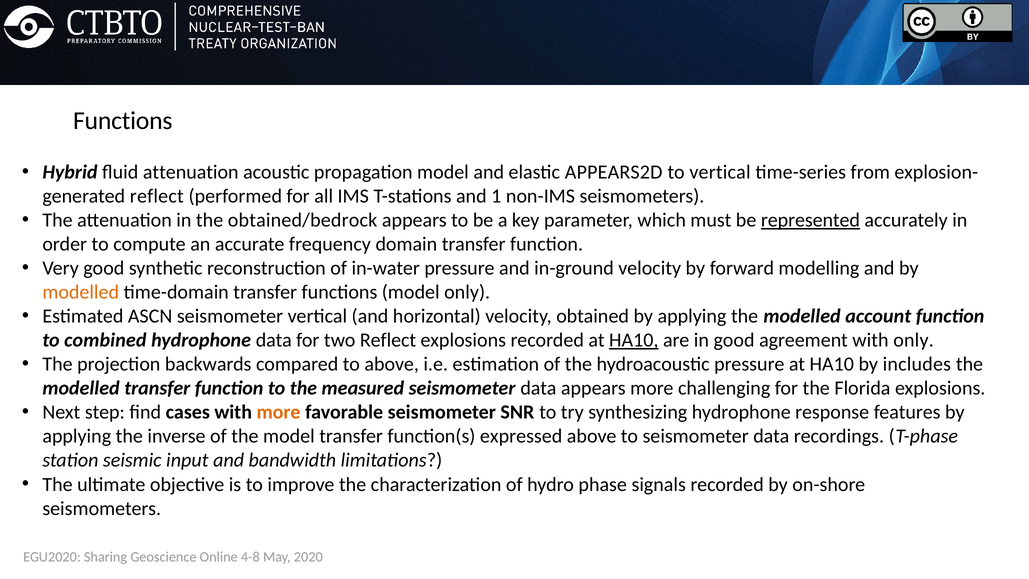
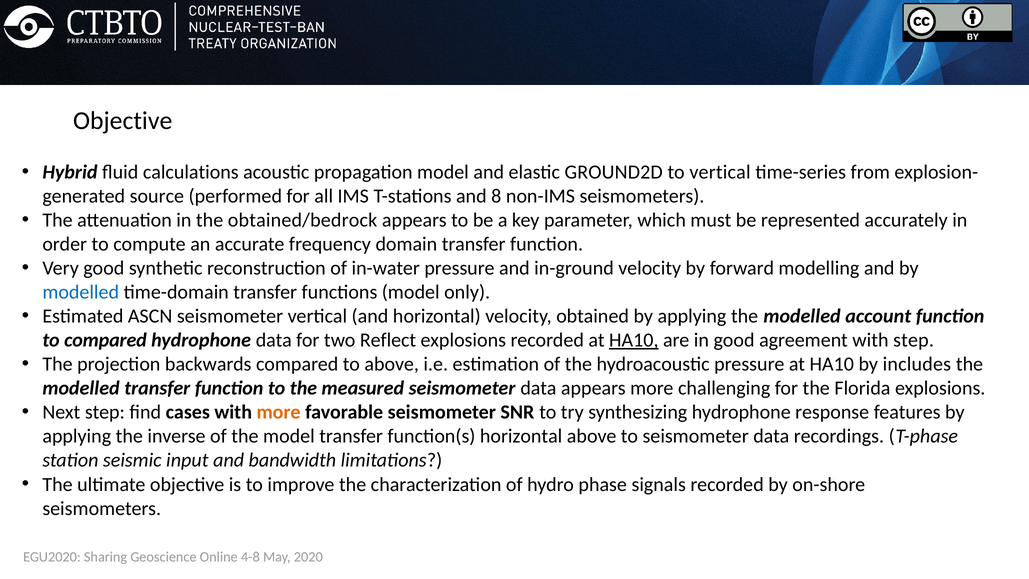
Functions: Functions -> Objective (123, 121)
fluid attenuation: attenuation -> calculations (191, 172)
APPEARS2D: APPEARS2D -> GROUND2D (614, 172)
reflect: reflect -> source (157, 196)
1: 1 -> 8 (496, 196)
represented underline: present -> none (810, 220)
modelled colour: orange -> blue (81, 292)
to combined: combined -> compared (105, 340)
with only: only -> step (914, 340)
function(s expressed: expressed -> horizontal (521, 436)
